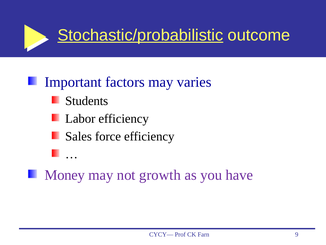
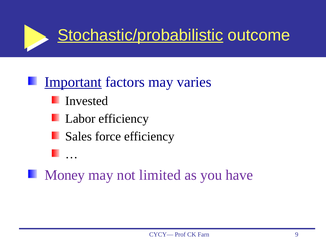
Important underline: none -> present (73, 82)
Students: Students -> Invested (87, 101)
growth: growth -> limited (160, 175)
